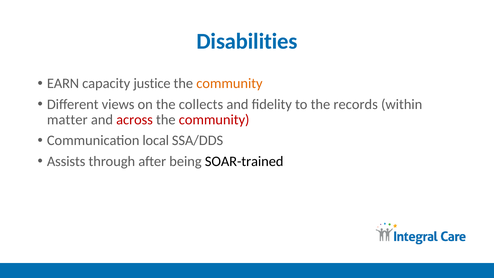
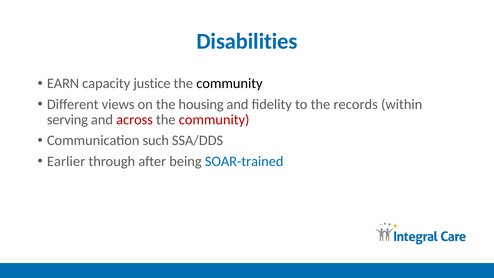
community colour: orange -> black (229, 84)
collects: collects -> housing (201, 104)
matter: matter -> serving (67, 120)
local: local -> such (156, 141)
Assists: Assists -> Earlier (66, 161)
SOAR-trained colour: black -> blue (244, 161)
